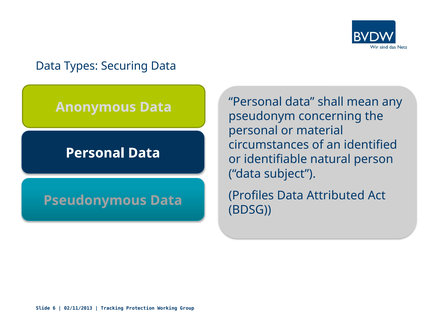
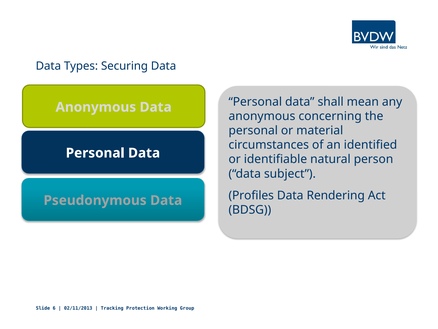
pseudonym: pseudonym -> anonymous (262, 116)
Attributed: Attributed -> Rendering (336, 195)
